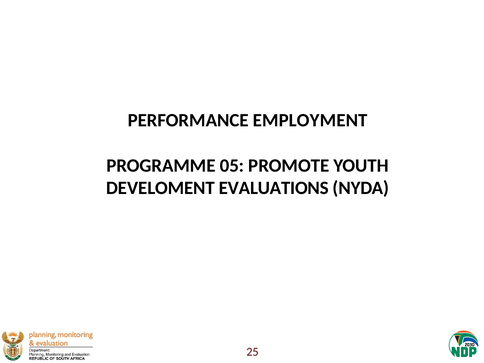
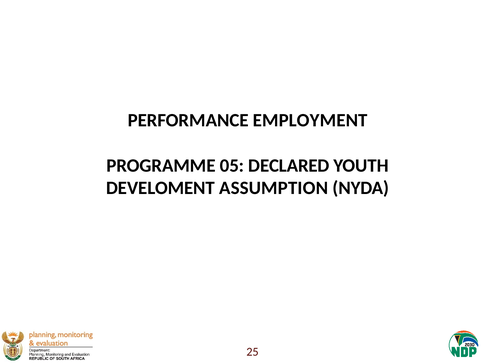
PROMOTE: PROMOTE -> DECLARED (289, 165)
EVALUATIONS: EVALUATIONS -> ASSUMPTION (274, 188)
